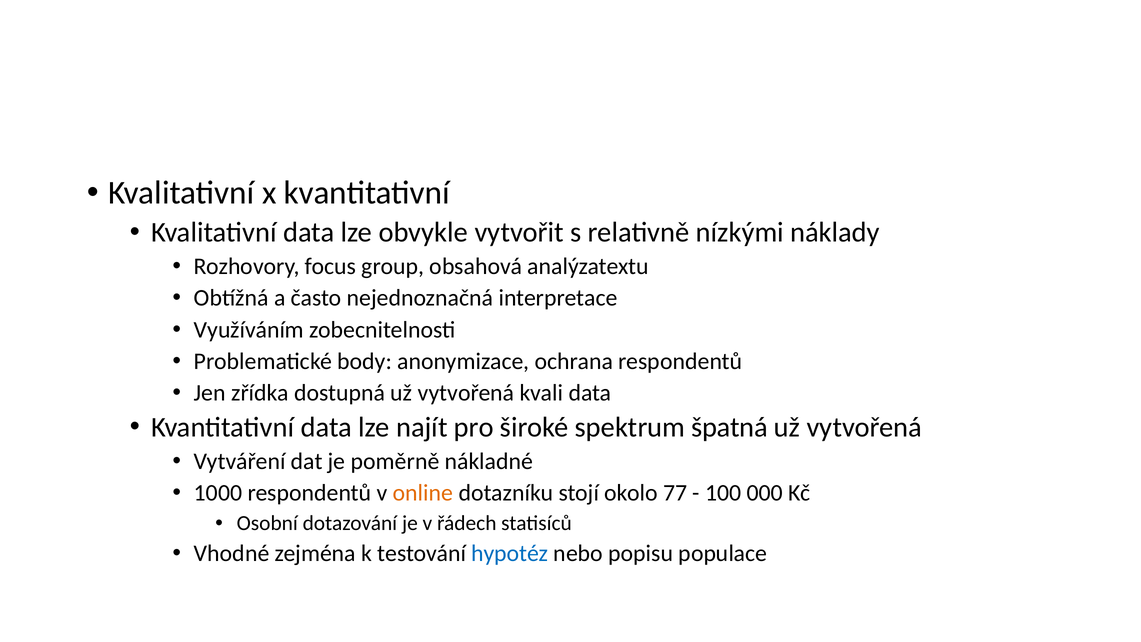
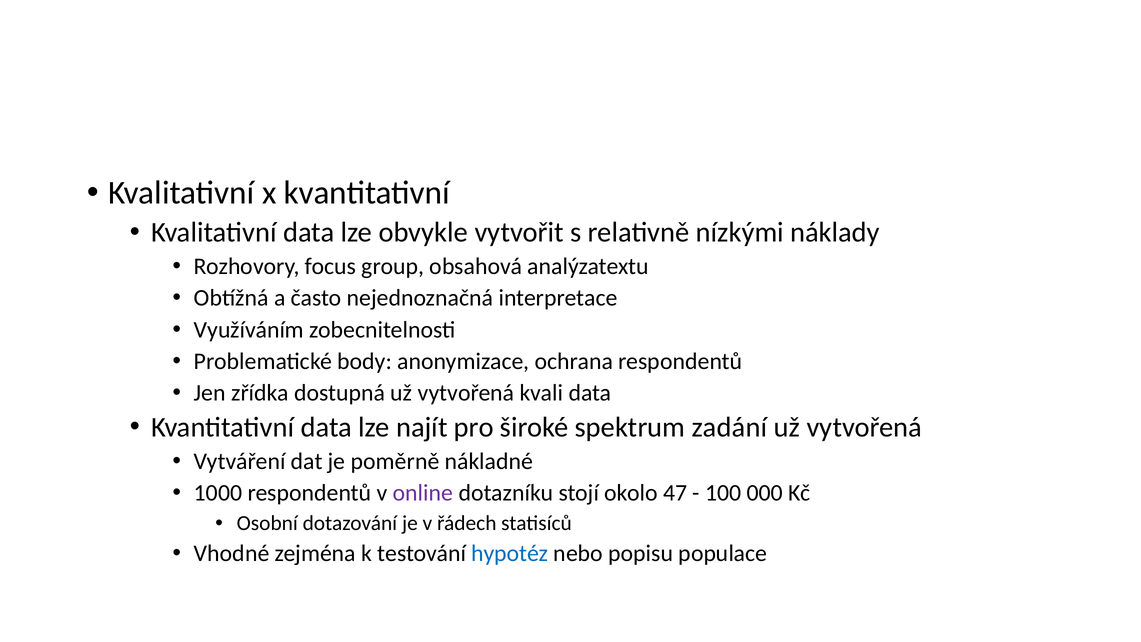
špatná: špatná -> zadání (729, 427)
online colour: orange -> purple (423, 493)
77: 77 -> 47 (675, 493)
